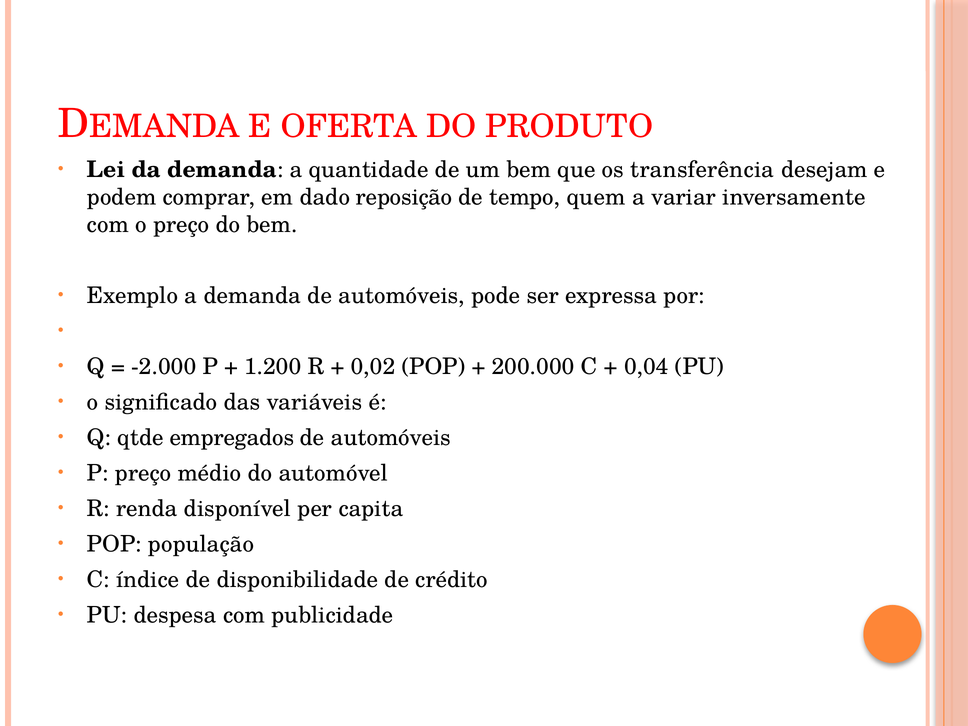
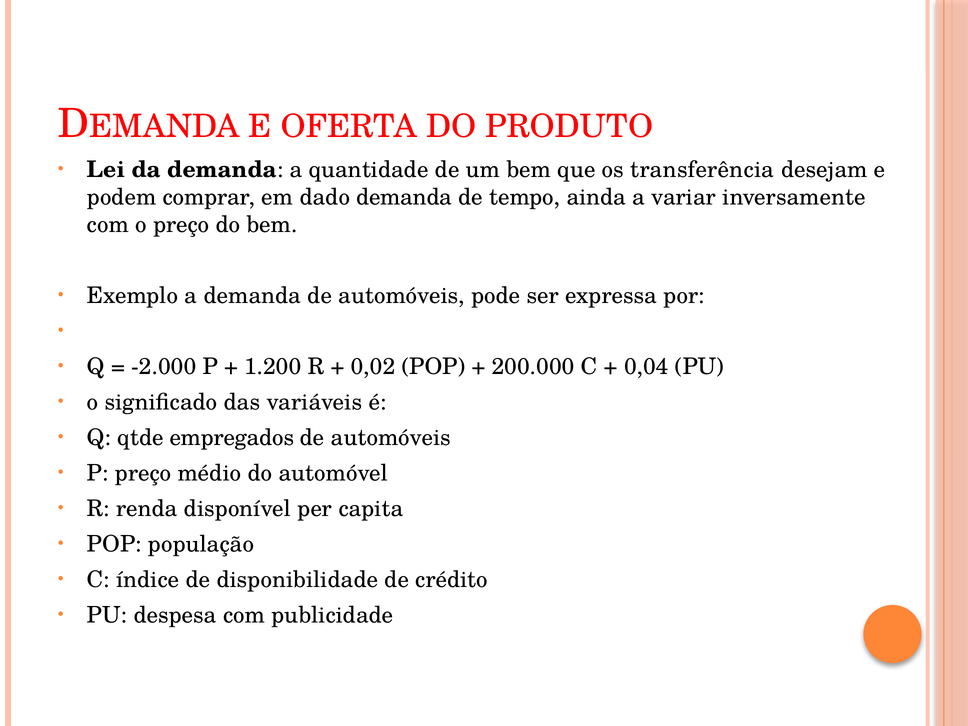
dado reposição: reposição -> demanda (404, 197)
quem: quem -> ainda (596, 197)
